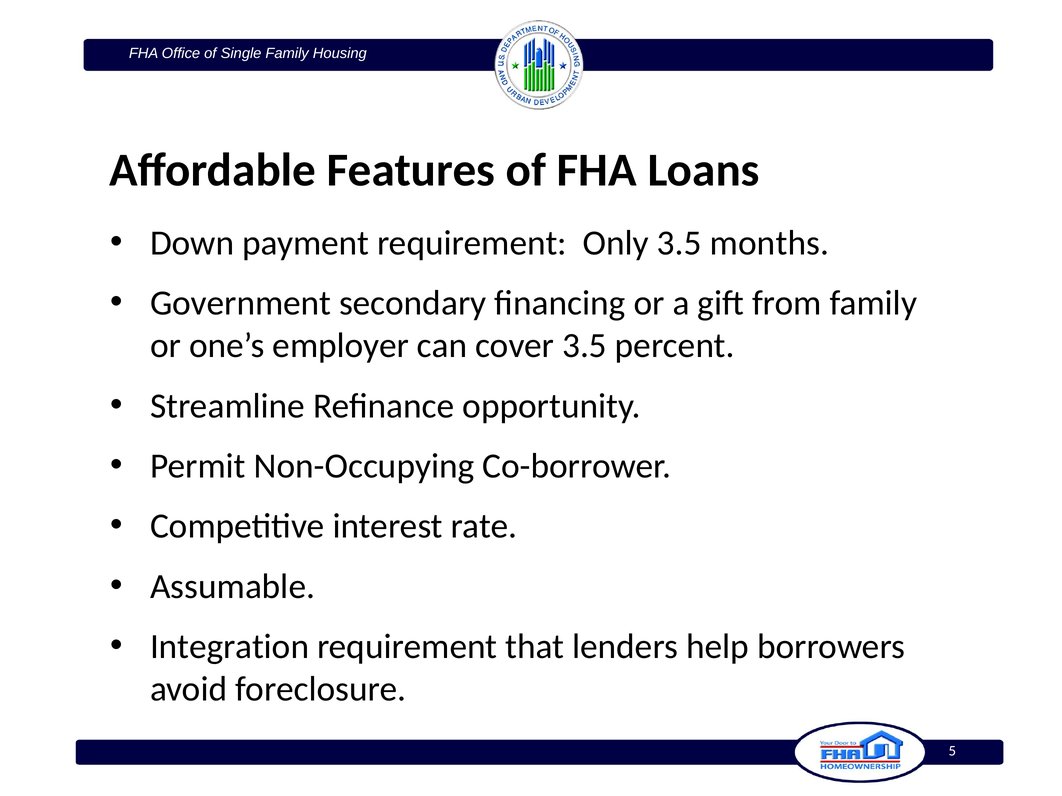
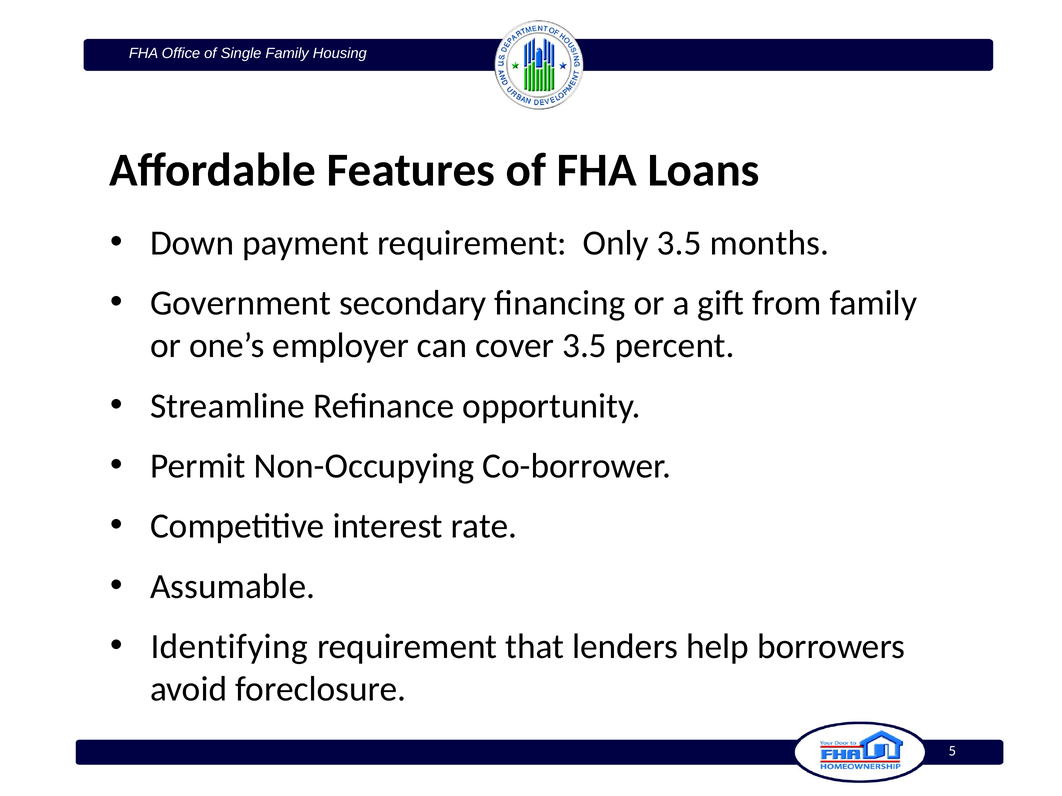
Integration: Integration -> Identifying (229, 647)
